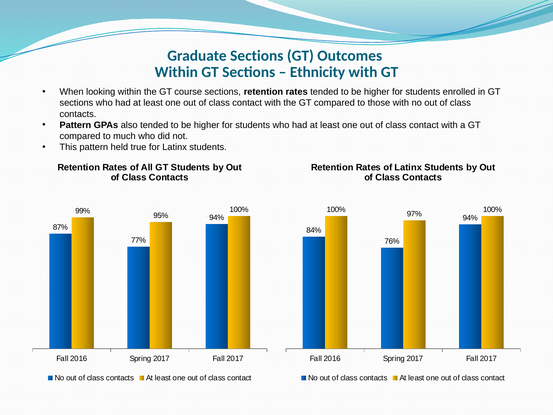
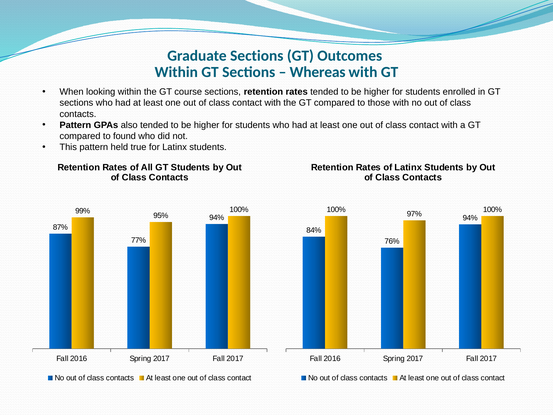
Ethnicity: Ethnicity -> Whereas (318, 72)
much: much -> found (124, 136)
